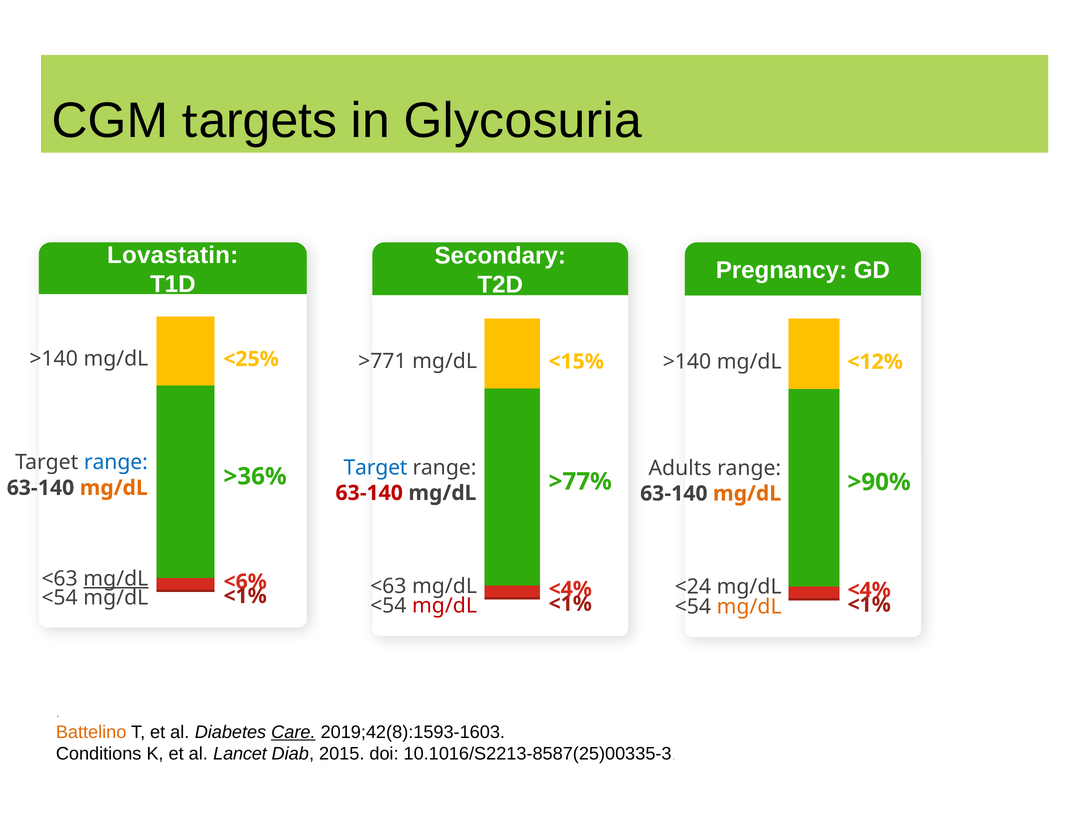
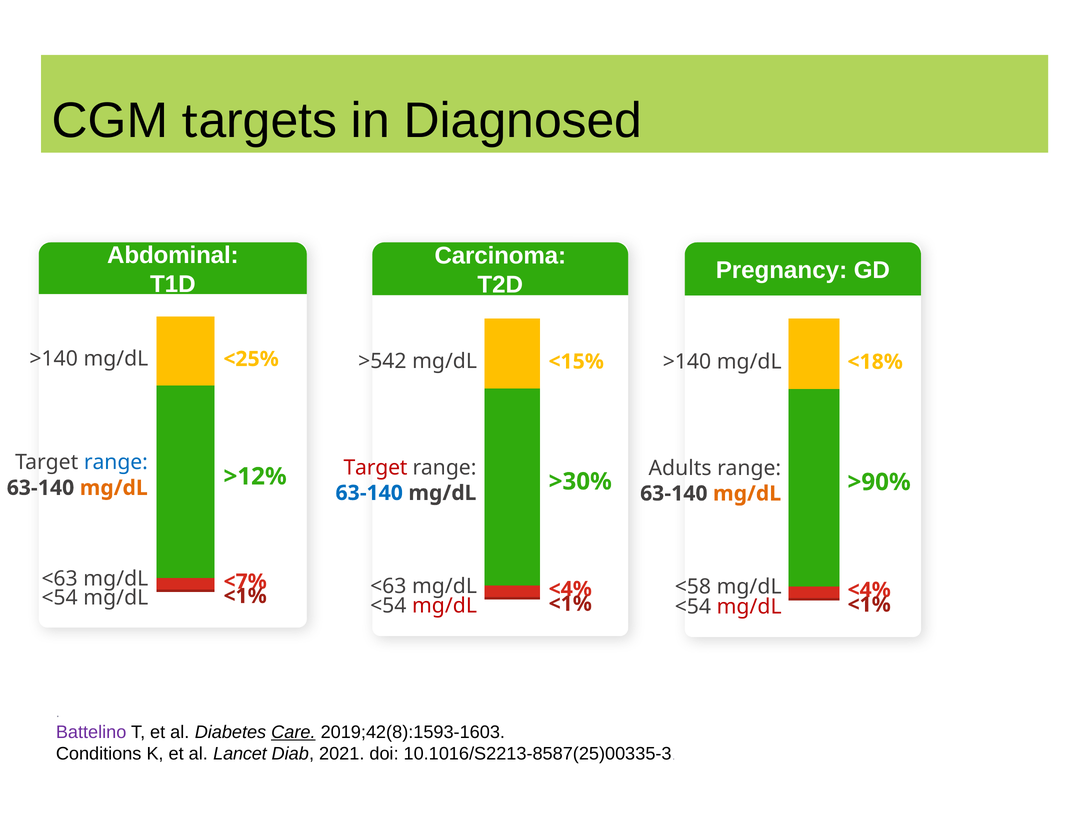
Glycosuria: Glycosuria -> Diagnosed (523, 121)
Lovastatin: Lovastatin -> Abdominal (173, 255)
Secondary: Secondary -> Carcinoma (500, 256)
>771: >771 -> >542 (382, 361)
<12%: <12% -> <18% (875, 362)
Target colour: blue -> red (376, 467)
>36%: >36% -> >12% (255, 476)
>77%: >77% -> >30% (580, 481)
63-140 colour: red -> blue (369, 493)
mg/dL underline: present -> none (116, 579)
<6%: <6% -> <7% (245, 581)
<24: <24 -> <58 (693, 587)
mg/dL colour: orange -> red (749, 606)
Battelino colour: orange -> purple (91, 732)
2015: 2015 -> 2021 (342, 754)
